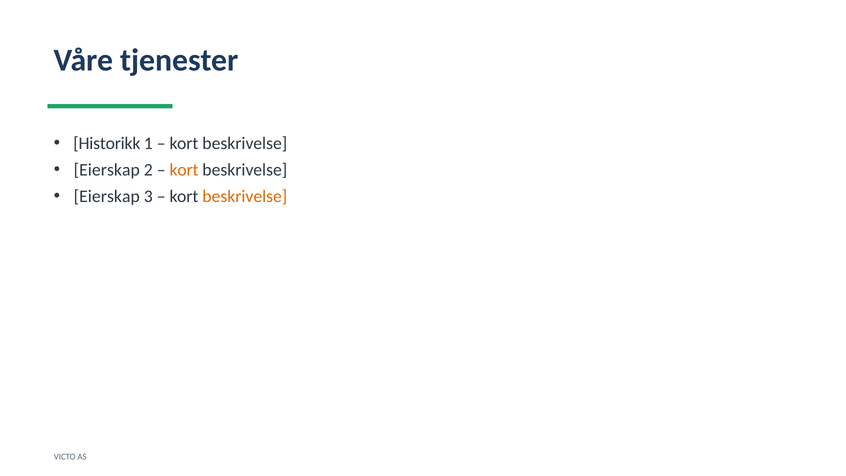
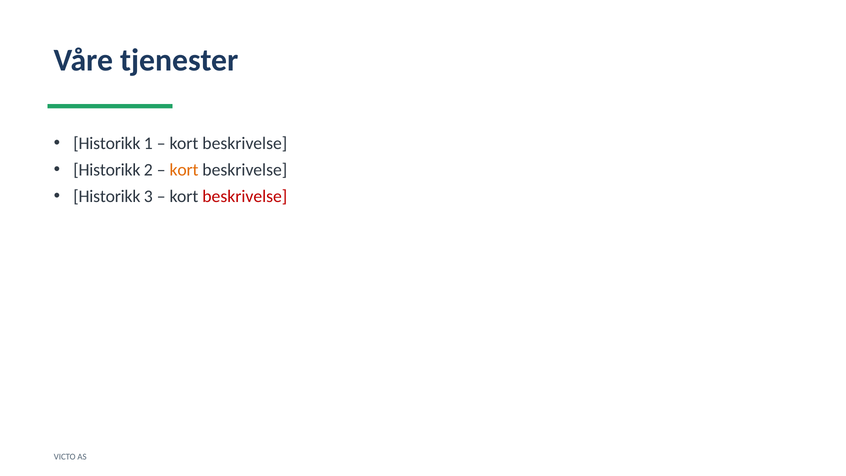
Eierskap: Eierskap -> Historikk (107, 170)
Eierskap: Eierskap -> Historikk (107, 196)
beskrivelse colour: orange -> red (245, 196)
